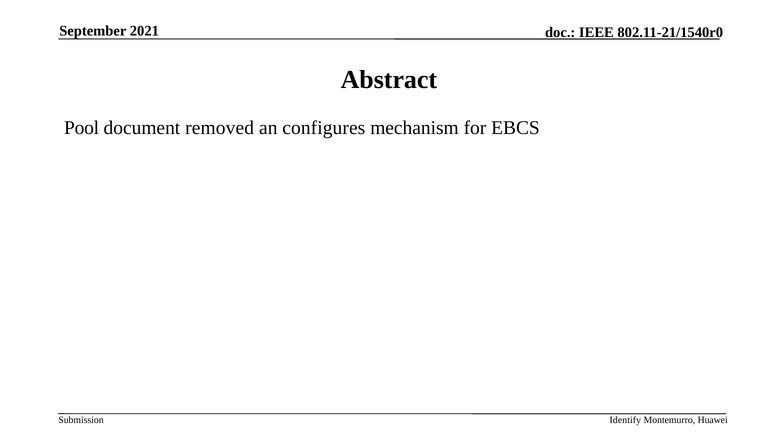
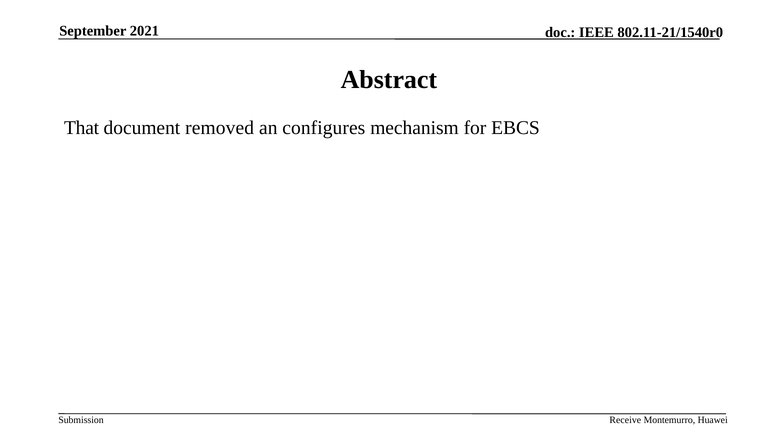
Pool: Pool -> That (82, 128)
Identify: Identify -> Receive (625, 420)
